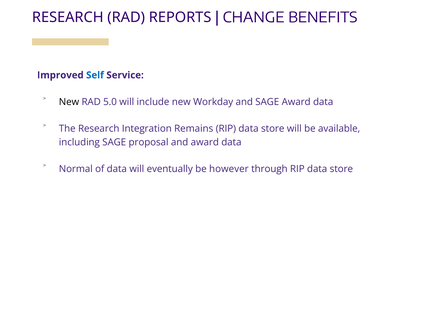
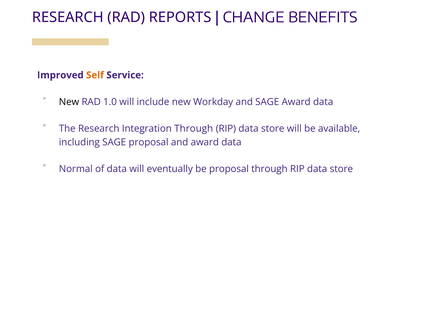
Self colour: blue -> orange (95, 75)
5.0: 5.0 -> 1.0 (110, 102)
Integration Remains: Remains -> Through (194, 129)
be however: however -> proposal (229, 169)
